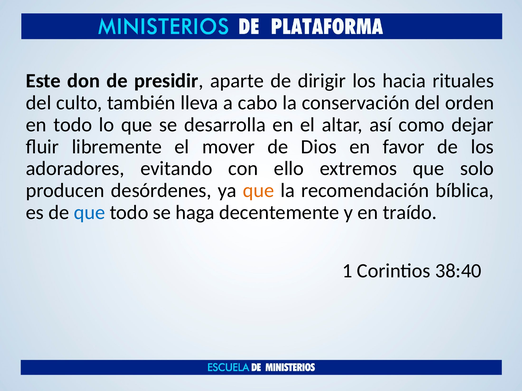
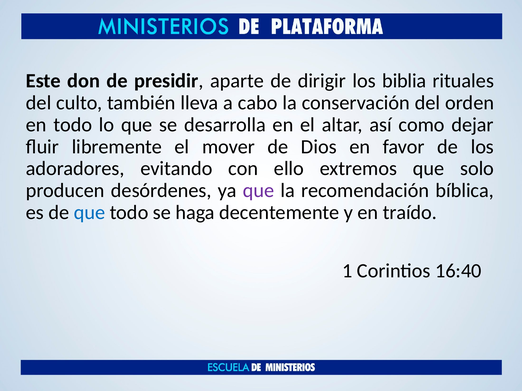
hacia: hacia -> biblia (404, 81)
que colour: orange -> purple (259, 191)
38:40: 38:40 -> 16:40 (458, 271)
